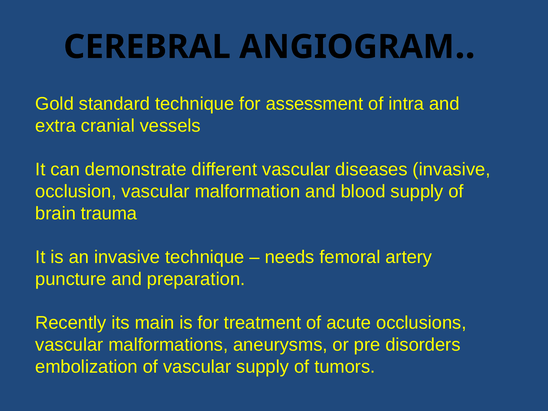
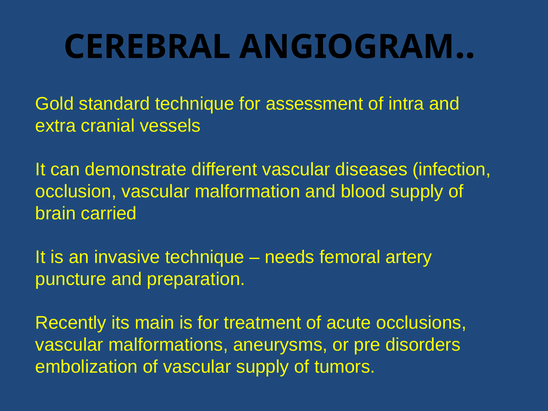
diseases invasive: invasive -> infection (452, 169)
trauma: trauma -> carried (109, 213)
